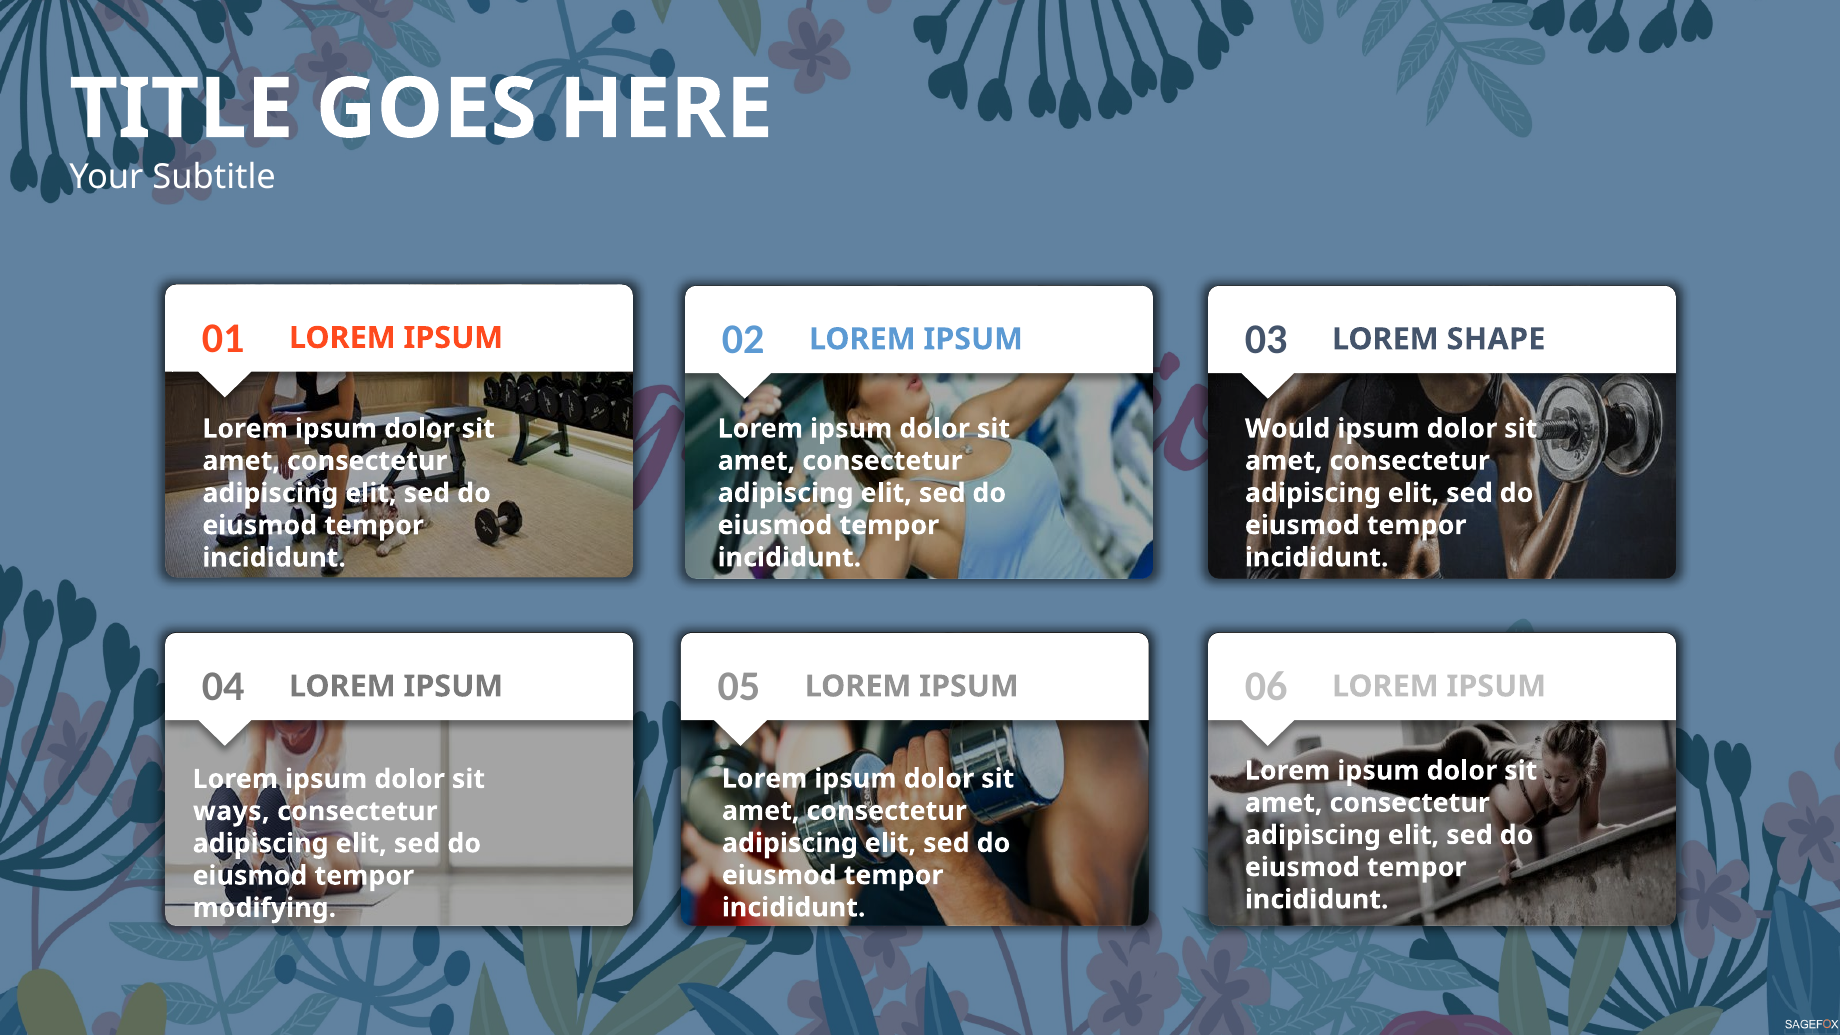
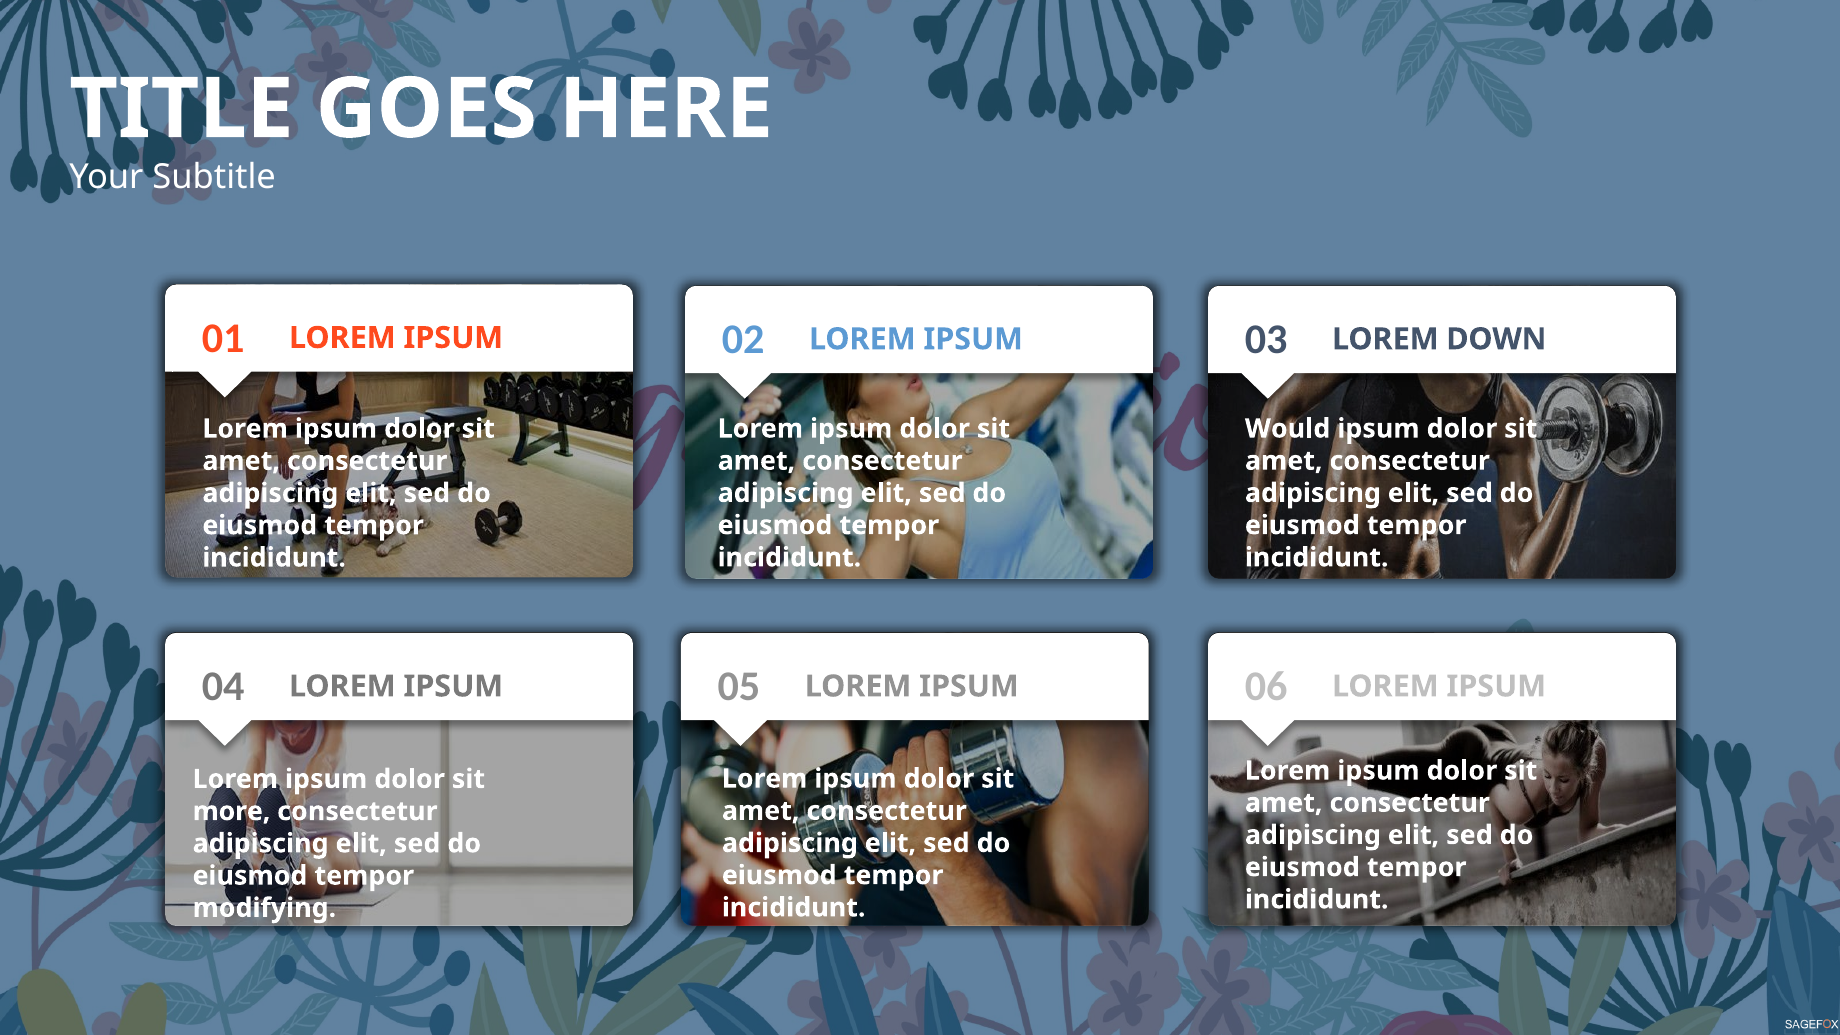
SHAPE: SHAPE -> DOWN (1496, 339)
ways: ways -> more (231, 811)
